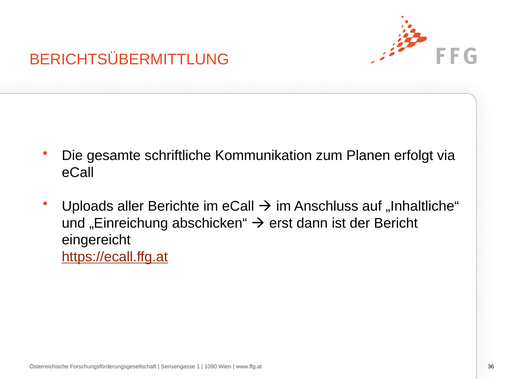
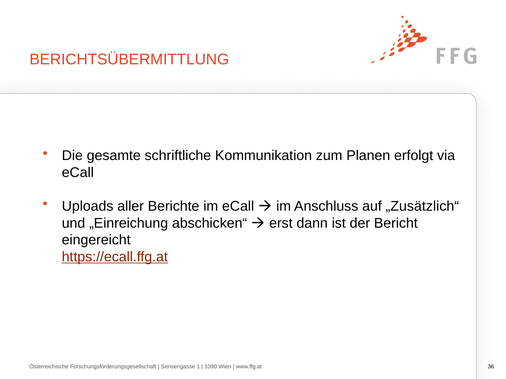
„Inhaltliche“: „Inhaltliche“ -> „Zusätzlich“ (422, 207)
